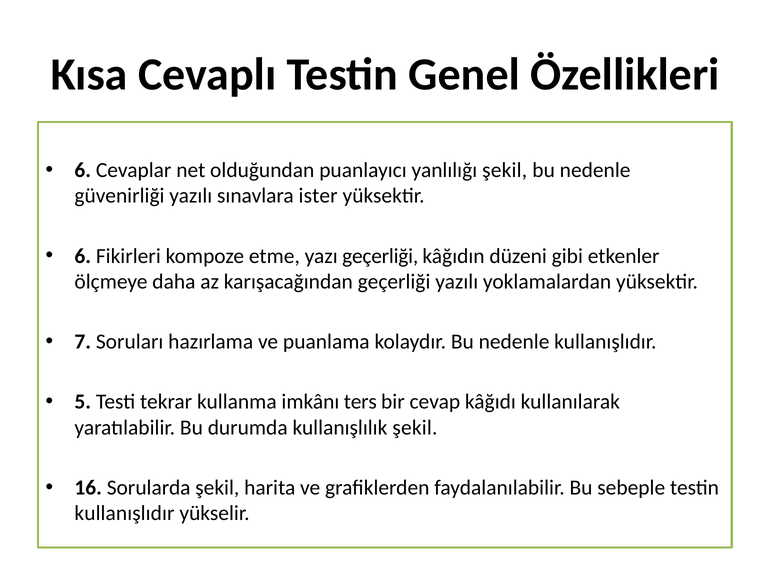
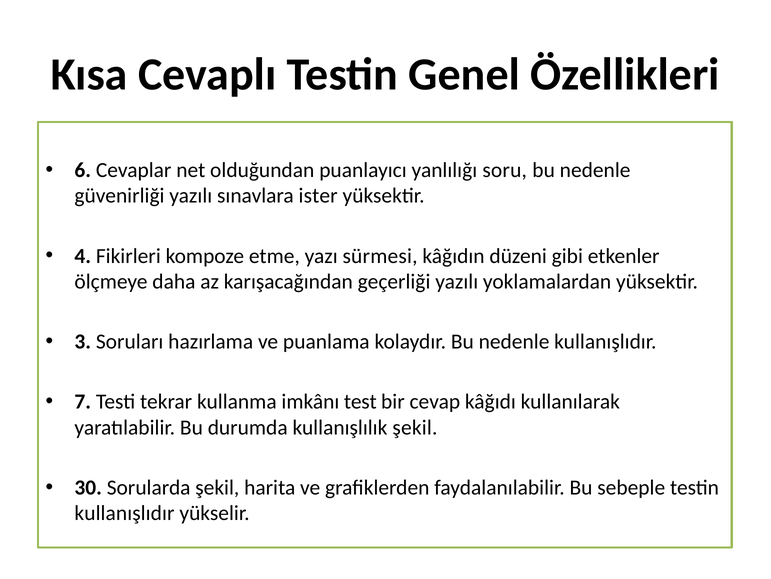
yanlılığı şekil: şekil -> soru (505, 170)
6: 6 -> 4 (83, 256)
yazı geçerliği: geçerliği -> sürmesi (380, 256)
7: 7 -> 3 (83, 341)
5: 5 -> 7 (83, 401)
ters: ters -> test (360, 401)
16: 16 -> 30 (88, 487)
